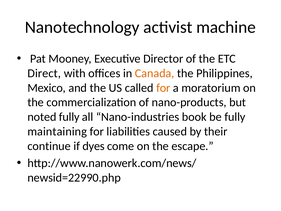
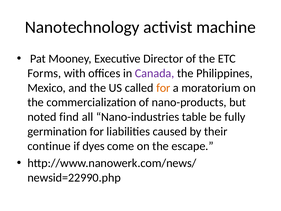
Direct: Direct -> Forms (44, 73)
Canada colour: orange -> purple (155, 73)
noted fully: fully -> find (69, 117)
book: book -> table (194, 117)
maintaining: maintaining -> germination (57, 131)
